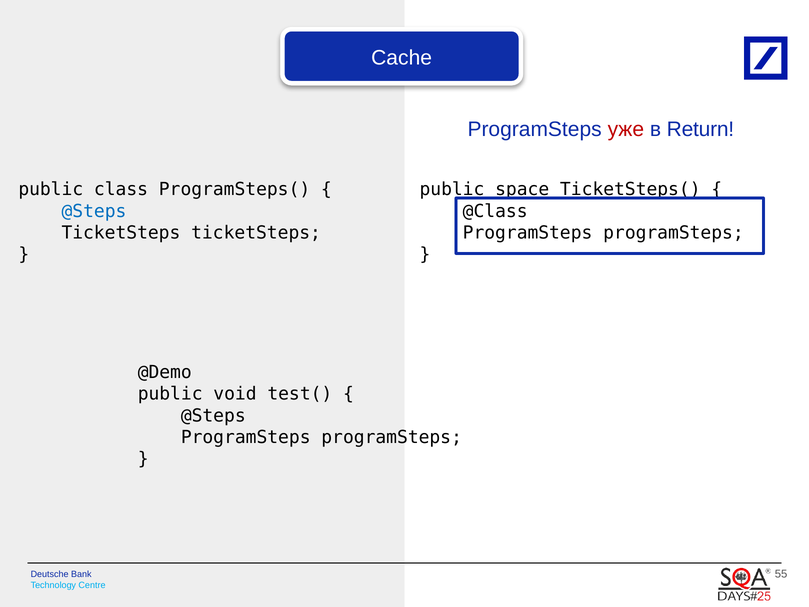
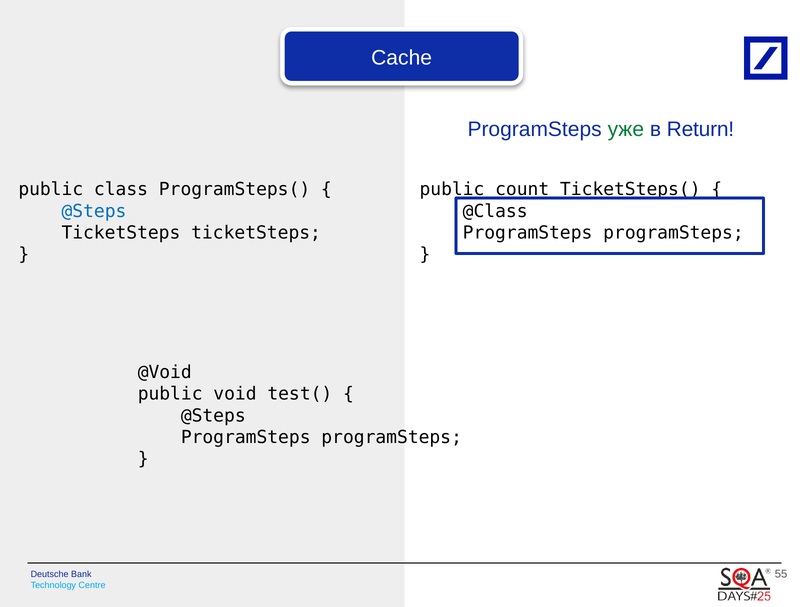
уже colour: red -> green (626, 129)
space: space -> count (522, 189)
@Demo: @Demo -> @Void (165, 372)
